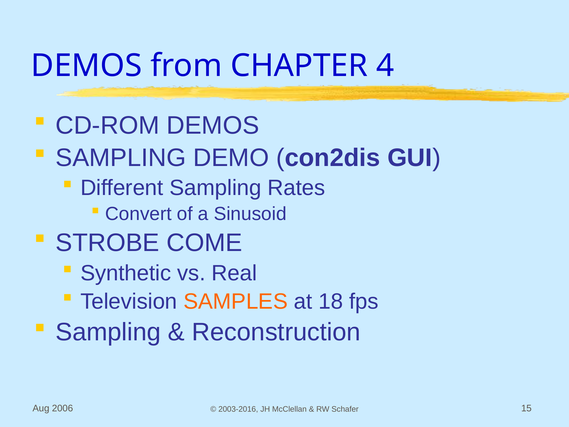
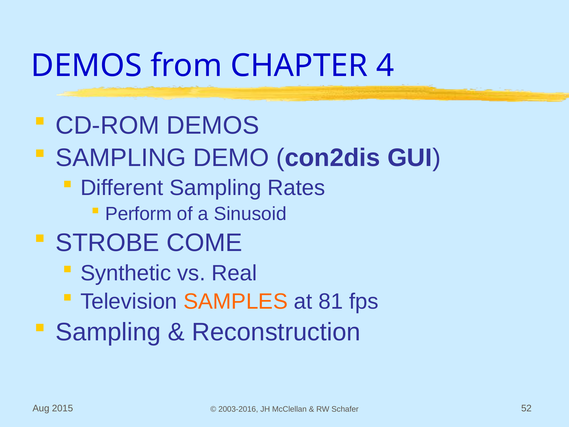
Convert: Convert -> Perform (139, 214)
18: 18 -> 81 (331, 301)
2006: 2006 -> 2015 (62, 408)
15: 15 -> 52 (526, 408)
